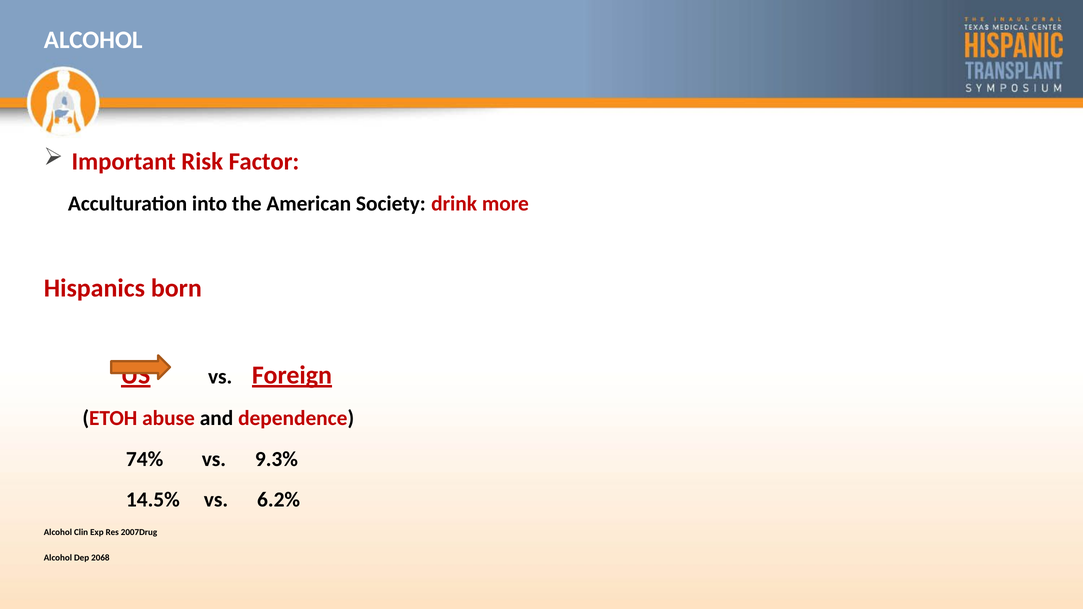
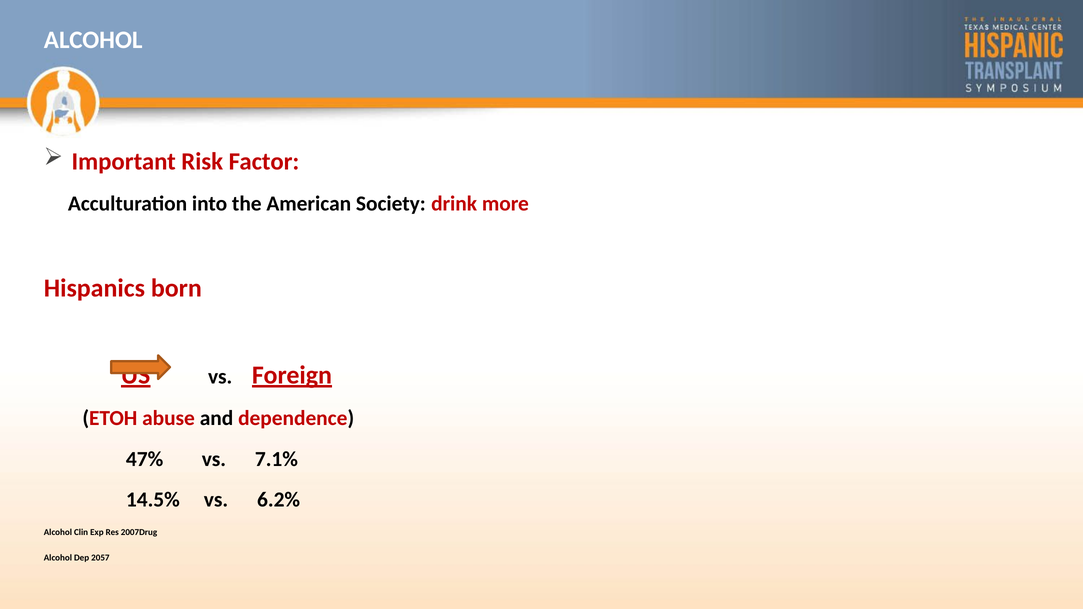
74%: 74% -> 47% (145, 459)
9.3%: 9.3% -> 7.1% (276, 459)
2068: 2068 -> 2057 (100, 558)
